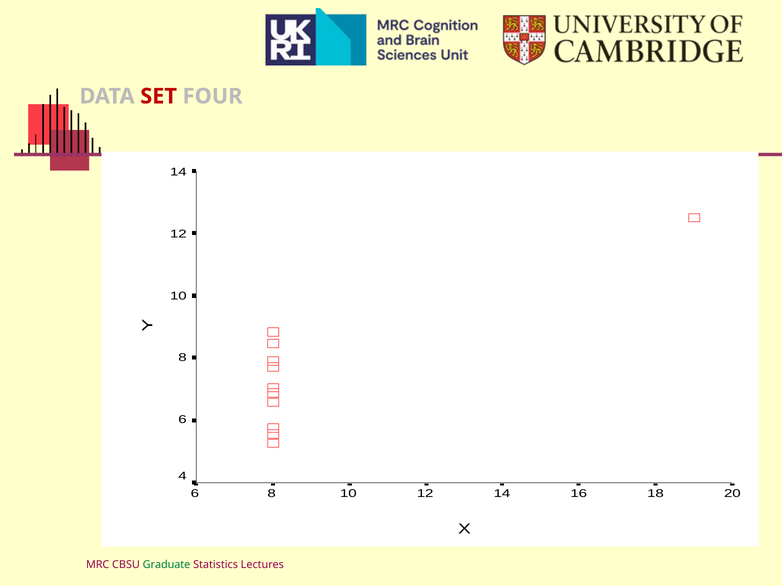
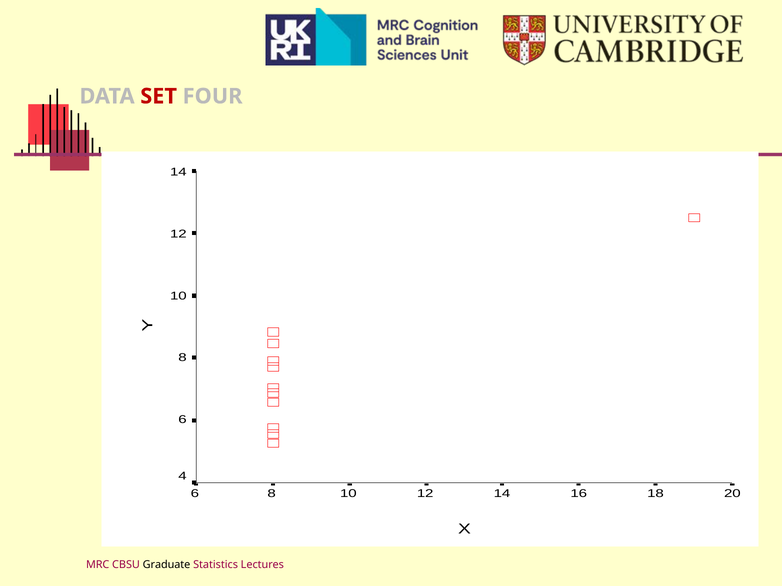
Graduate colour: green -> black (167, 565)
